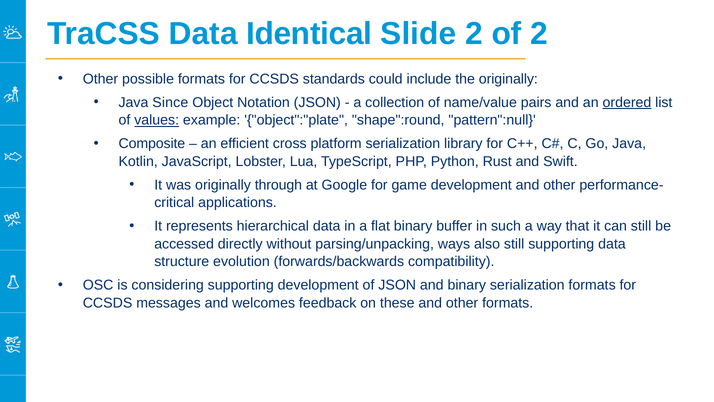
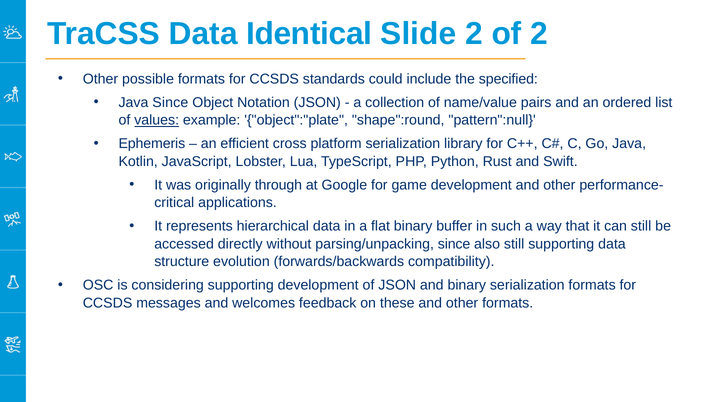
the originally: originally -> specified (508, 79)
ordered underline: present -> none (627, 102)
Composite: Composite -> Ephemeris (152, 144)
parsing/unpacking ways: ways -> since (454, 244)
